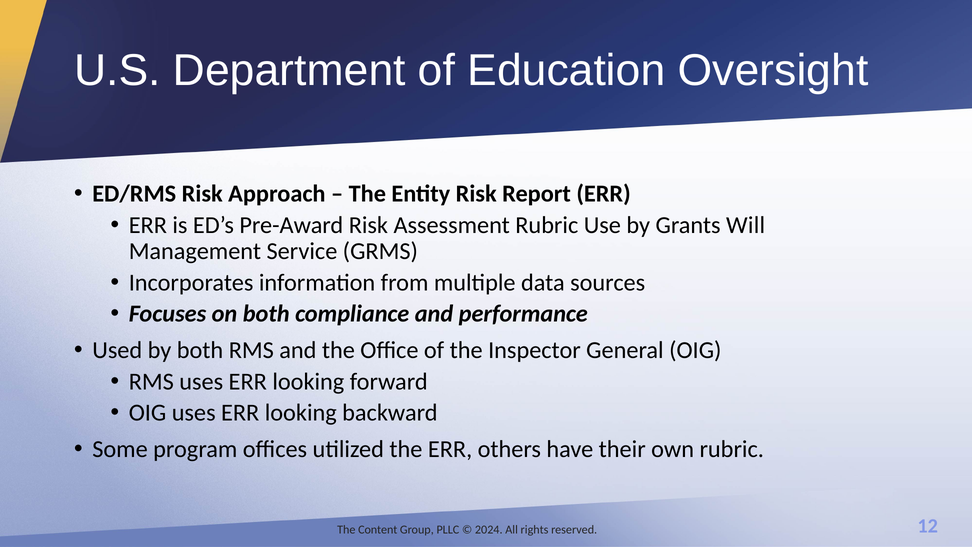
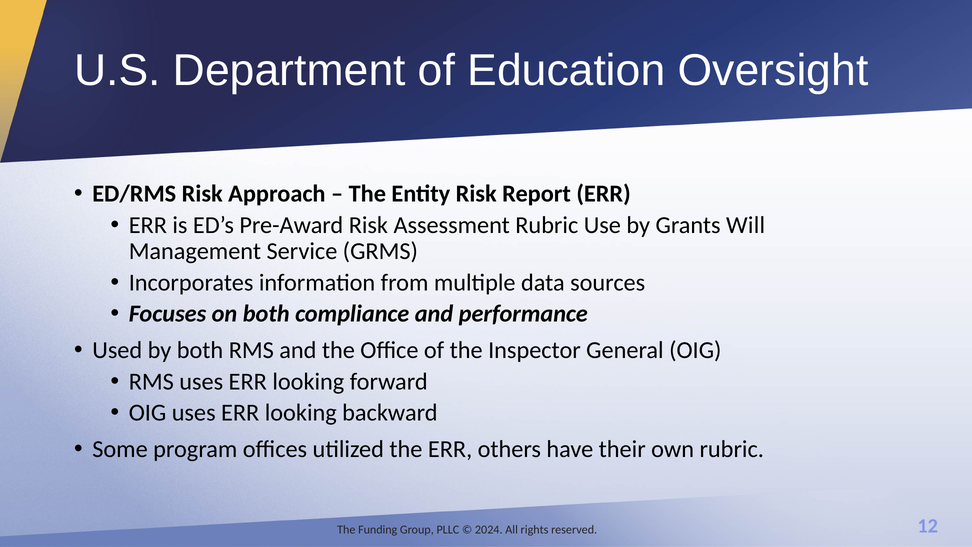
Content: Content -> Funding (378, 529)
